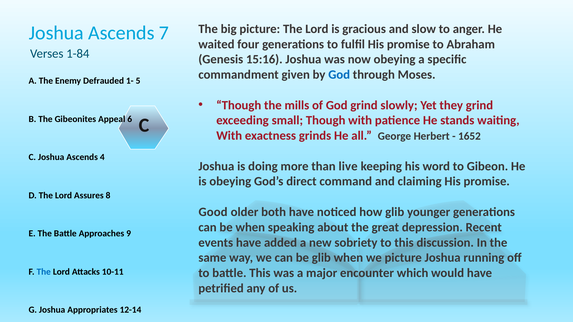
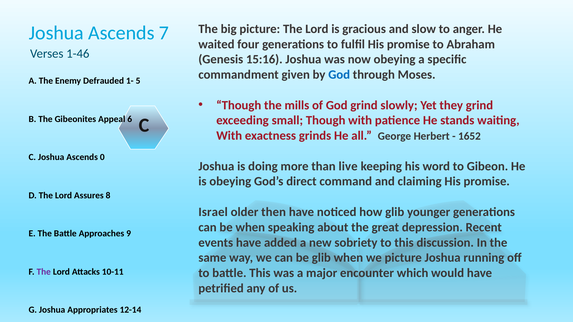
1-84: 1-84 -> 1-46 (78, 54)
4: 4 -> 0 (102, 157)
Good: Good -> Israel (213, 212)
both: both -> then (274, 212)
The colour: blue -> purple (44, 272)
